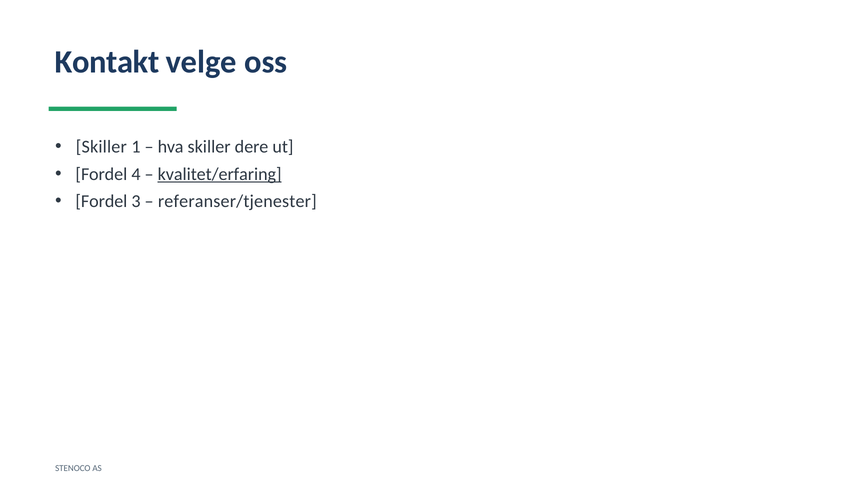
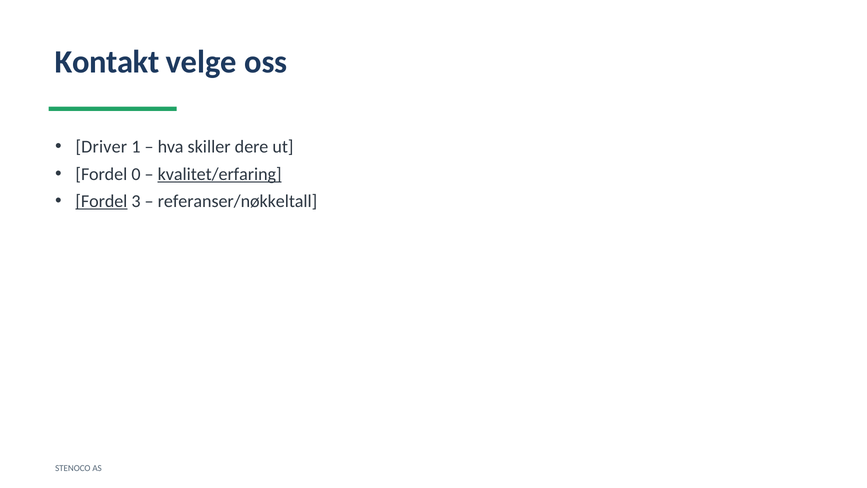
Skiller: Skiller -> Driver (101, 147)
4: 4 -> 0 (136, 174)
Fordel underline: none -> present (101, 201)
referanser/tjenester: referanser/tjenester -> referanser/nøkkeltall (237, 201)
